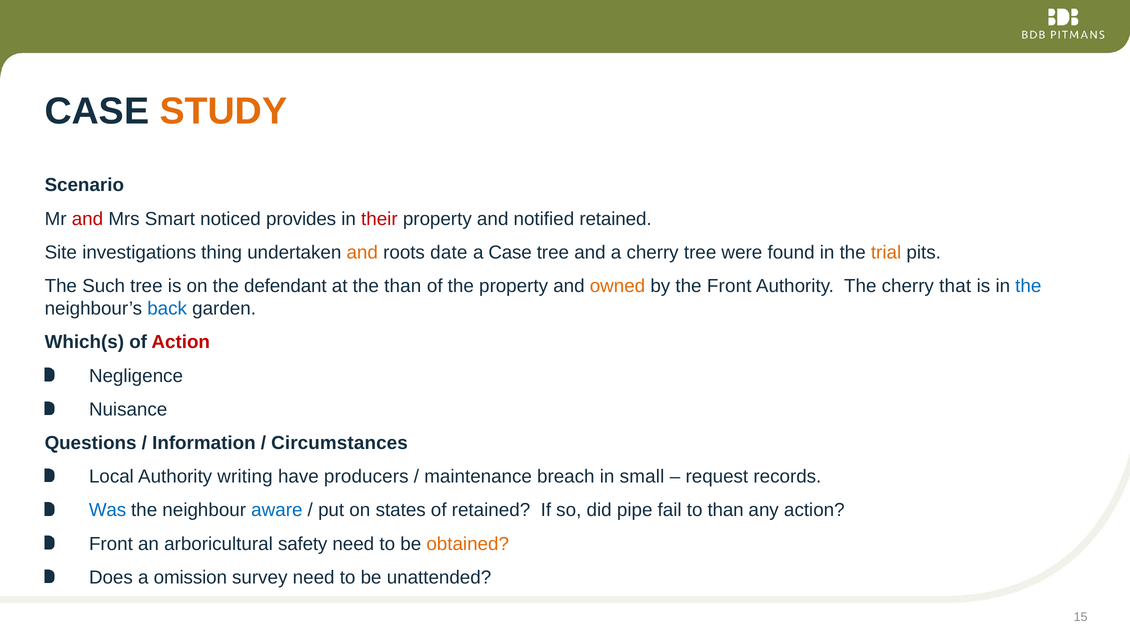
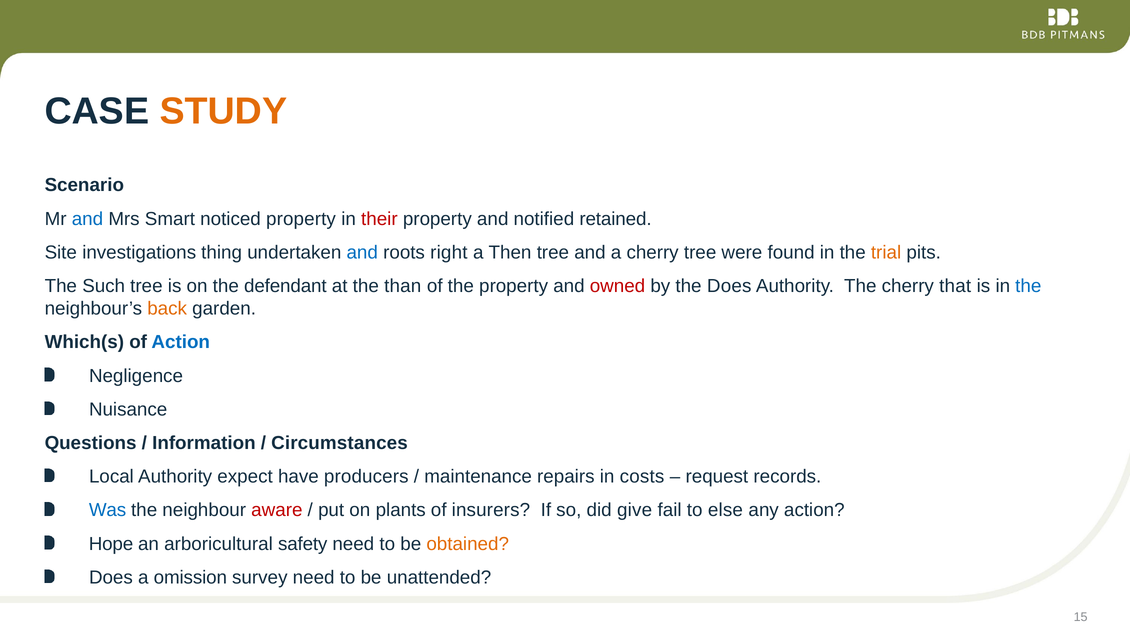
and colour: red -> blue (87, 219)
noticed provides: provides -> property (301, 219)
and colour: orange -> blue (362, 252)
date: date -> right (449, 252)
a Case: Case -> Then (510, 252)
owned colour: orange -> red (617, 286)
the Front: Front -> Does (729, 286)
back colour: blue -> orange (167, 308)
Action colour: red -> blue (181, 342)
writing: writing -> expect (245, 476)
breach: breach -> repairs (566, 476)
small: small -> costs (642, 476)
aware colour: blue -> red (277, 510)
states: states -> plants (401, 510)
of retained: retained -> insurers (491, 510)
pipe: pipe -> give (635, 510)
to than: than -> else (725, 510)
Front: Front -> Hope (111, 544)
